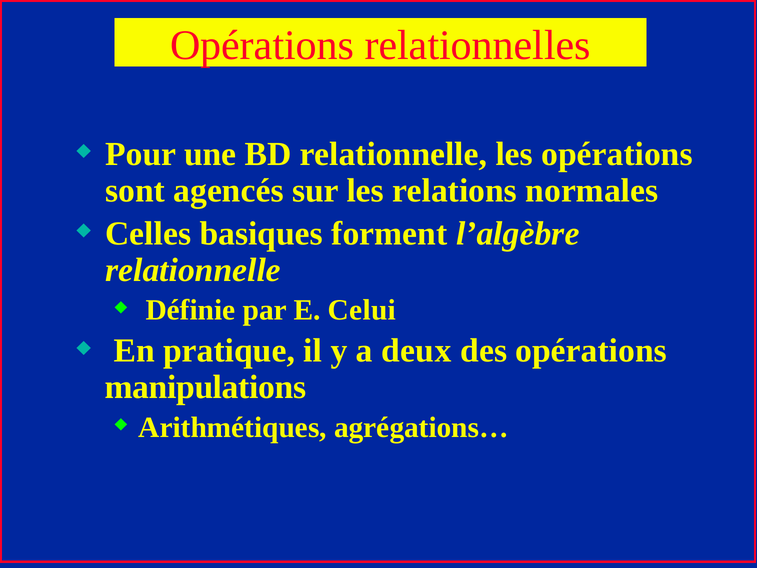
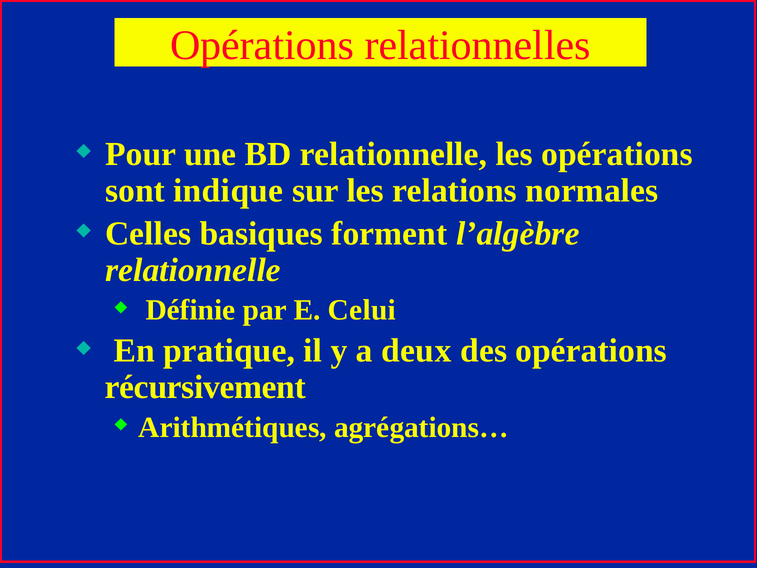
agencés: agencés -> indique (228, 190)
manipulations: manipulations -> récursivement (205, 387)
